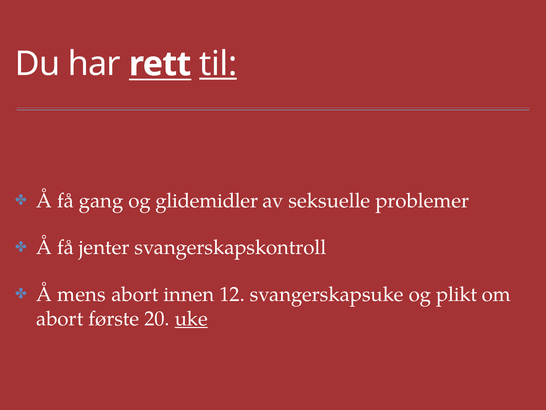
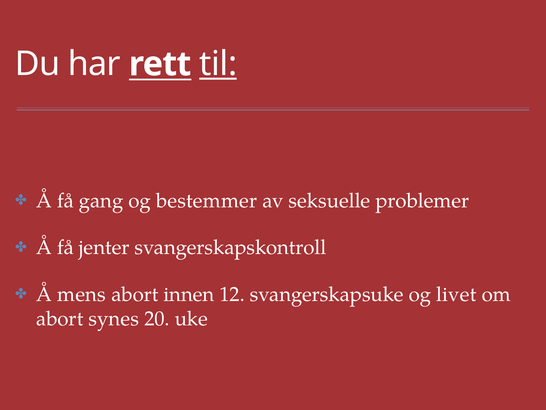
glidemidler: glidemidler -> bestemmer (207, 201)
plikt: plikt -> livet (456, 294)
første: første -> synes (114, 318)
uke underline: present -> none (191, 318)
